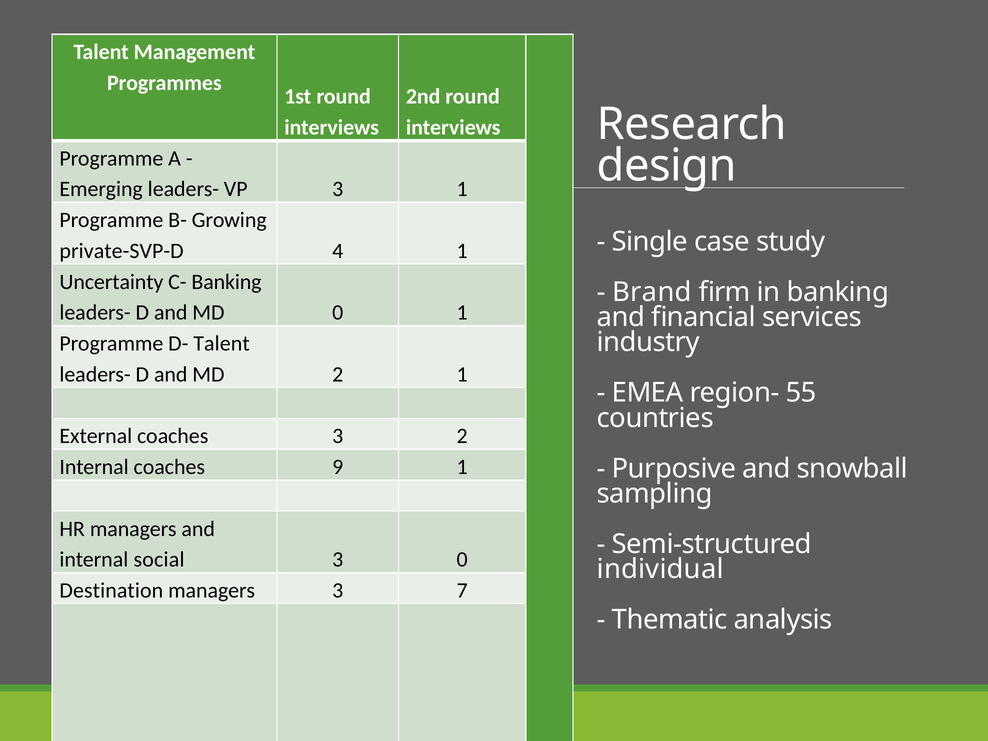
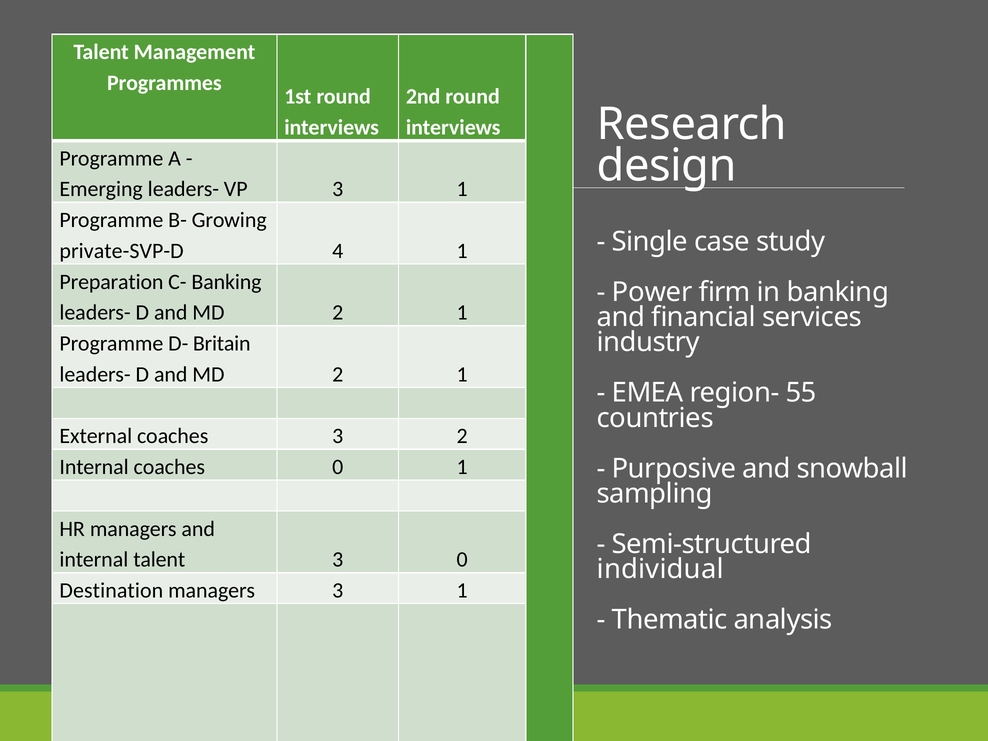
Uncertainty: Uncertainty -> Preparation (111, 282)
Brand: Brand -> Power (652, 292)
0: 0 -> 2 (338, 313)
D- Talent: Talent -> Britain (222, 344)
coaches 9: 9 -> 0 (338, 467)
internal social: social -> talent (159, 560)
managers 3 7: 7 -> 1 (462, 591)
